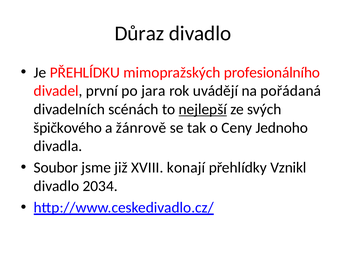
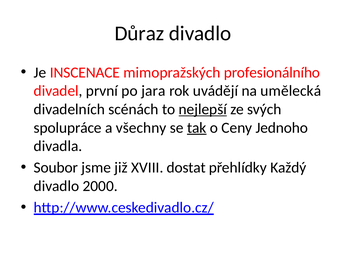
PŘEHLÍDKU: PŘEHLÍDKU -> INSCENACE (85, 73)
pořádaná: pořádaná -> umělecká (291, 91)
špičkového: špičkového -> spolupráce (68, 128)
žánrově: žánrově -> všechny (141, 128)
tak underline: none -> present (197, 128)
konají: konají -> dostat (186, 168)
Vznikl: Vznikl -> Každý (288, 168)
2034: 2034 -> 2000 (100, 186)
